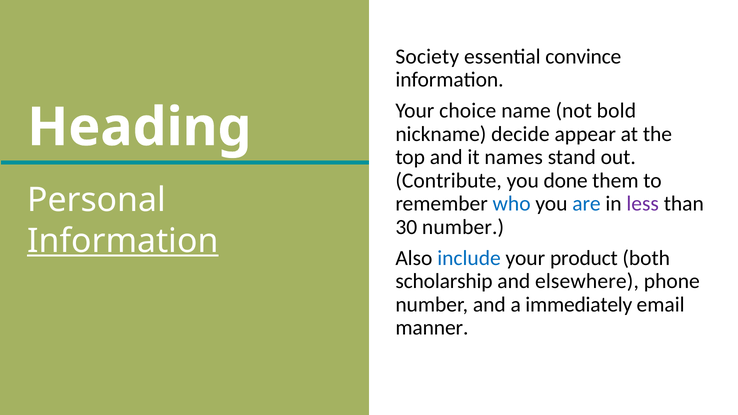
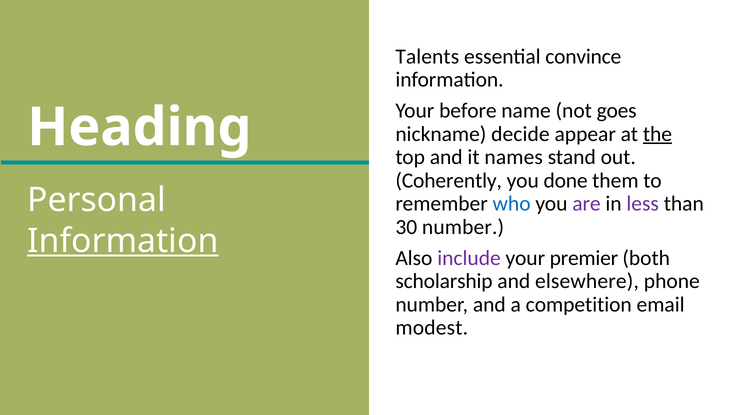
Society: Society -> Talents (427, 57)
choice: choice -> before (468, 111)
bold: bold -> goes (617, 111)
the underline: none -> present (657, 134)
Contribute: Contribute -> Coherently (449, 181)
are colour: blue -> purple (586, 204)
include colour: blue -> purple (469, 258)
product: product -> premier (584, 258)
immediately: immediately -> competition (579, 305)
manner: manner -> modest (432, 328)
